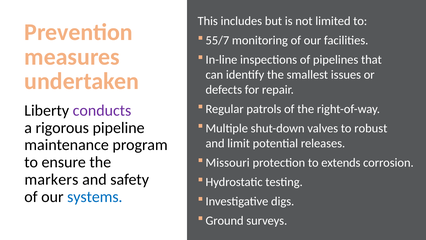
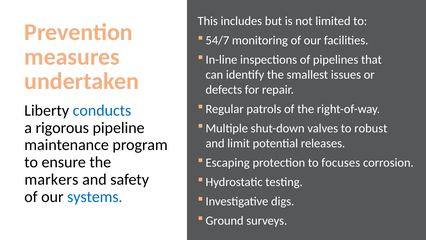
55/7: 55/7 -> 54/7 (217, 40)
conducts colour: purple -> blue (102, 110)
Missouri: Missouri -> Escaping (228, 162)
extends: extends -> focuses (341, 162)
